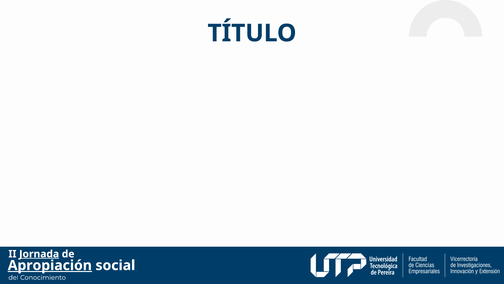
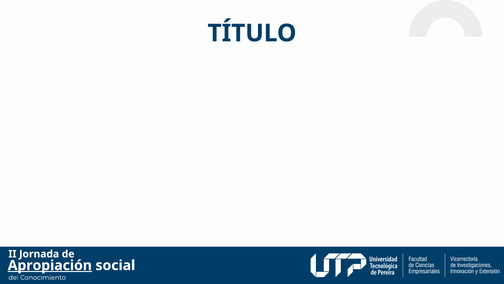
Jornada underline: present -> none (39, 254)
